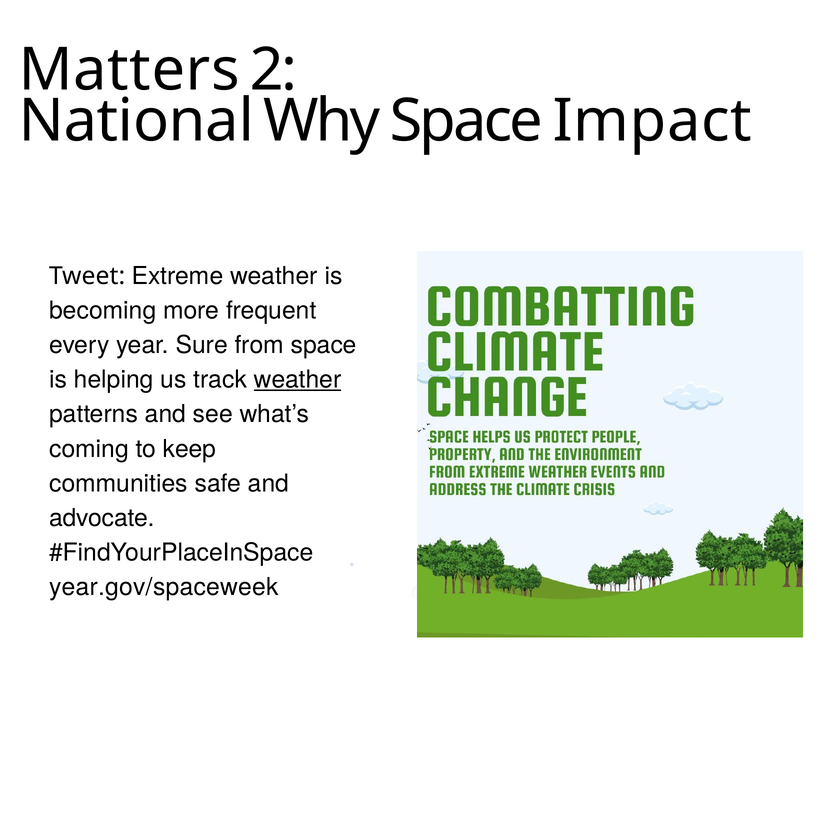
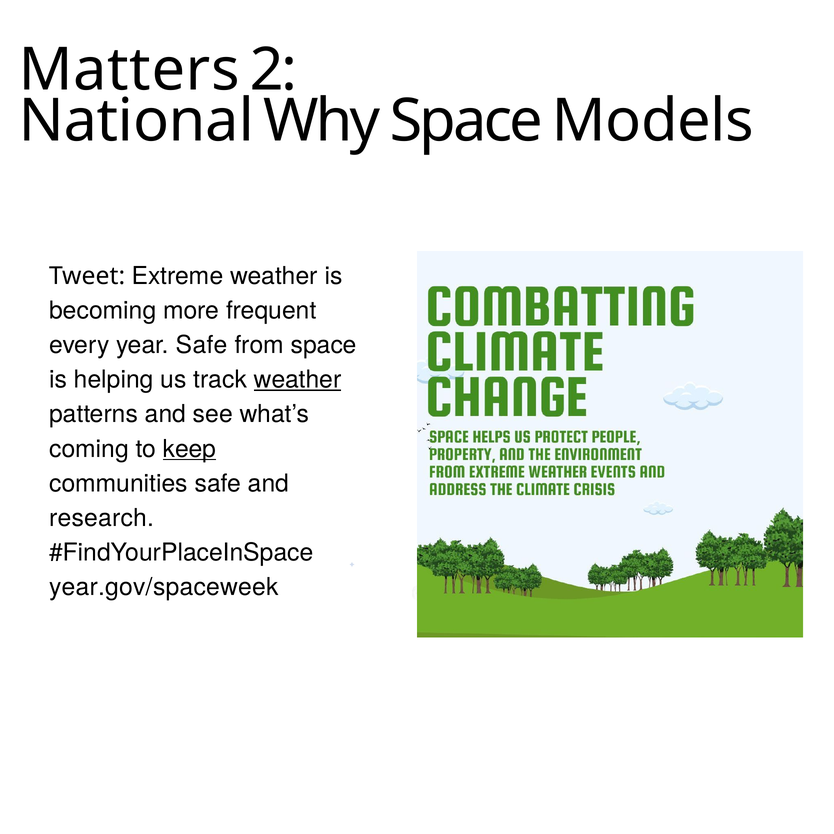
Impact: Impact -> Models (653, 121)
year Sure: Sure -> Safe (202, 345)
keep underline: none -> present (189, 449)
advocate: advocate -> research (102, 518)
